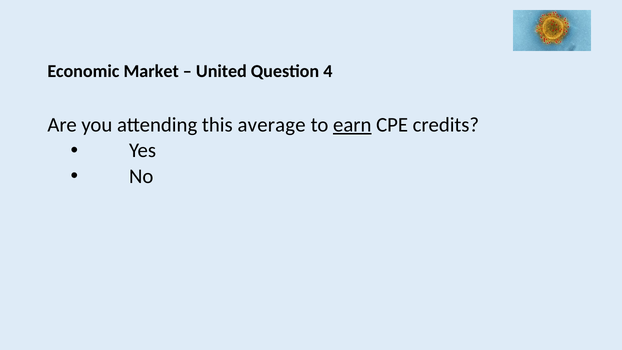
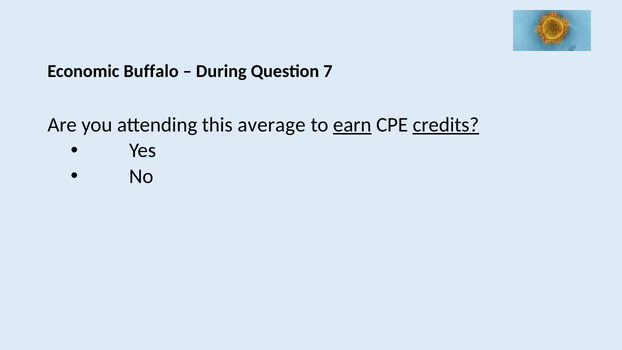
Market: Market -> Buffalo (151, 71)
United: United -> During (221, 71)
4: 4 -> 7 (328, 71)
credits underline: none -> present (446, 125)
